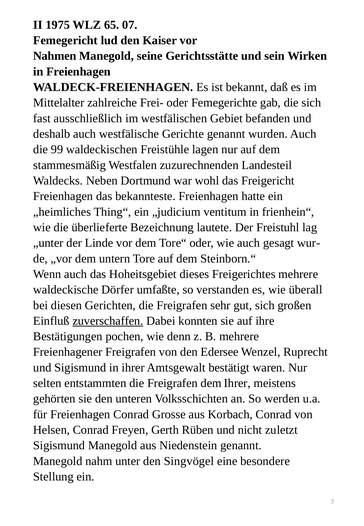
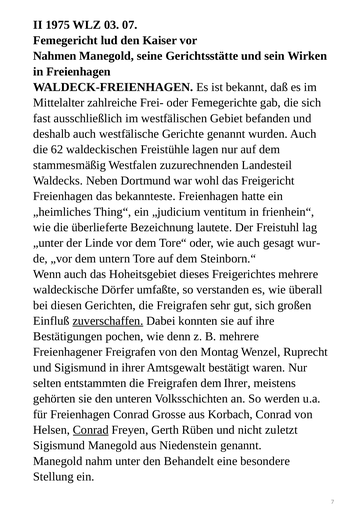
65: 65 -> 03 (112, 25)
99: 99 -> 62 (57, 149)
Edersee: Edersee -> Montag (220, 352)
Conrad underline: none -> present (91, 430)
Singvögel: Singvögel -> Behandelt (189, 461)
